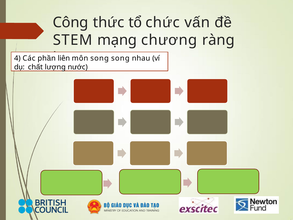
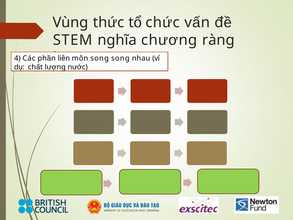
Công: Công -> Vùng (70, 23)
mạng: mạng -> nghĩa (117, 40)
